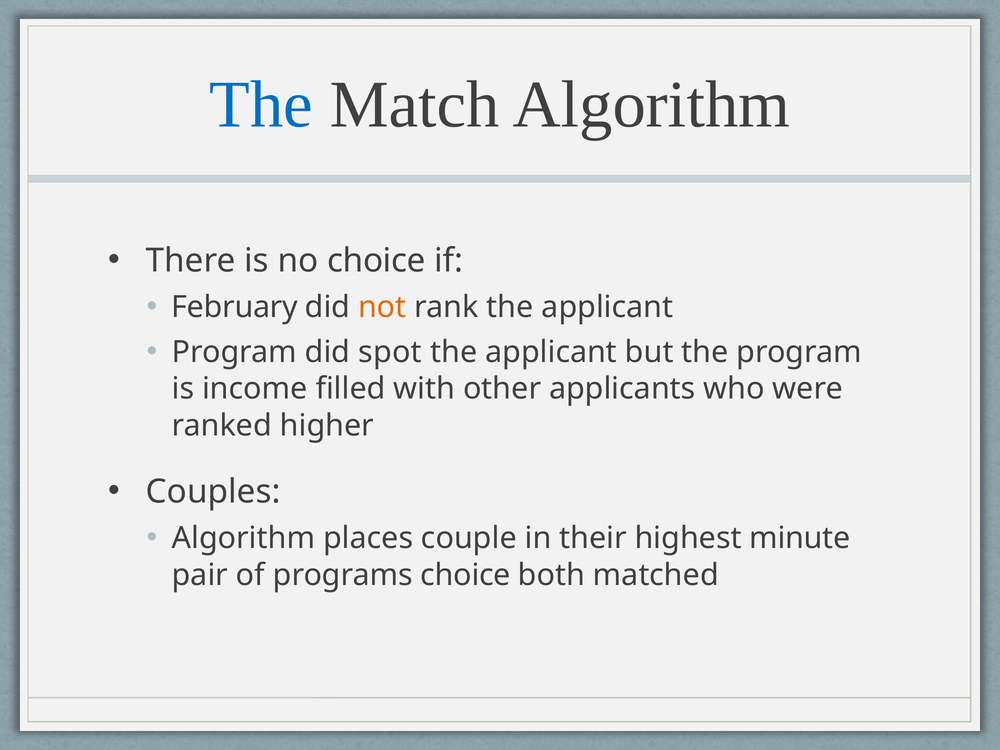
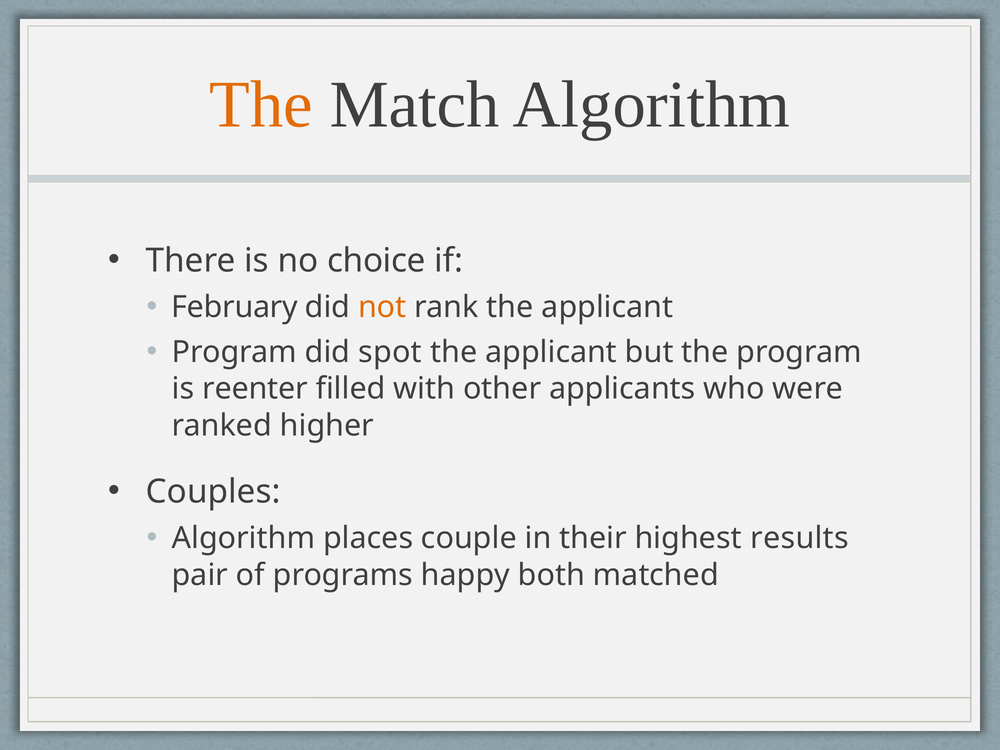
The colour: blue -> orange (261, 105)
income: income -> reenter (255, 389)
minute: minute -> results (800, 538)
programs choice: choice -> happy (465, 575)
